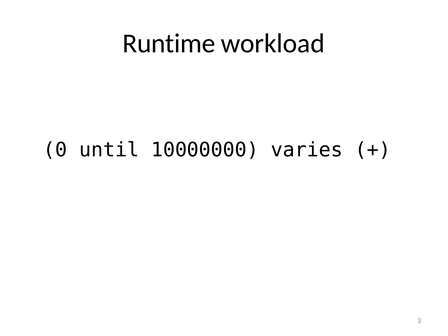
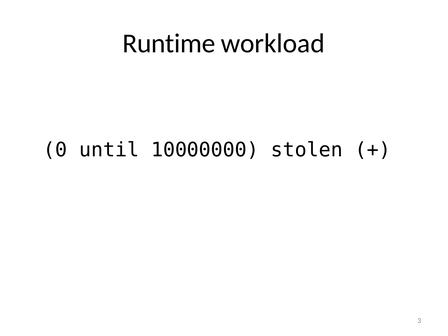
varies: varies -> stolen (307, 150)
